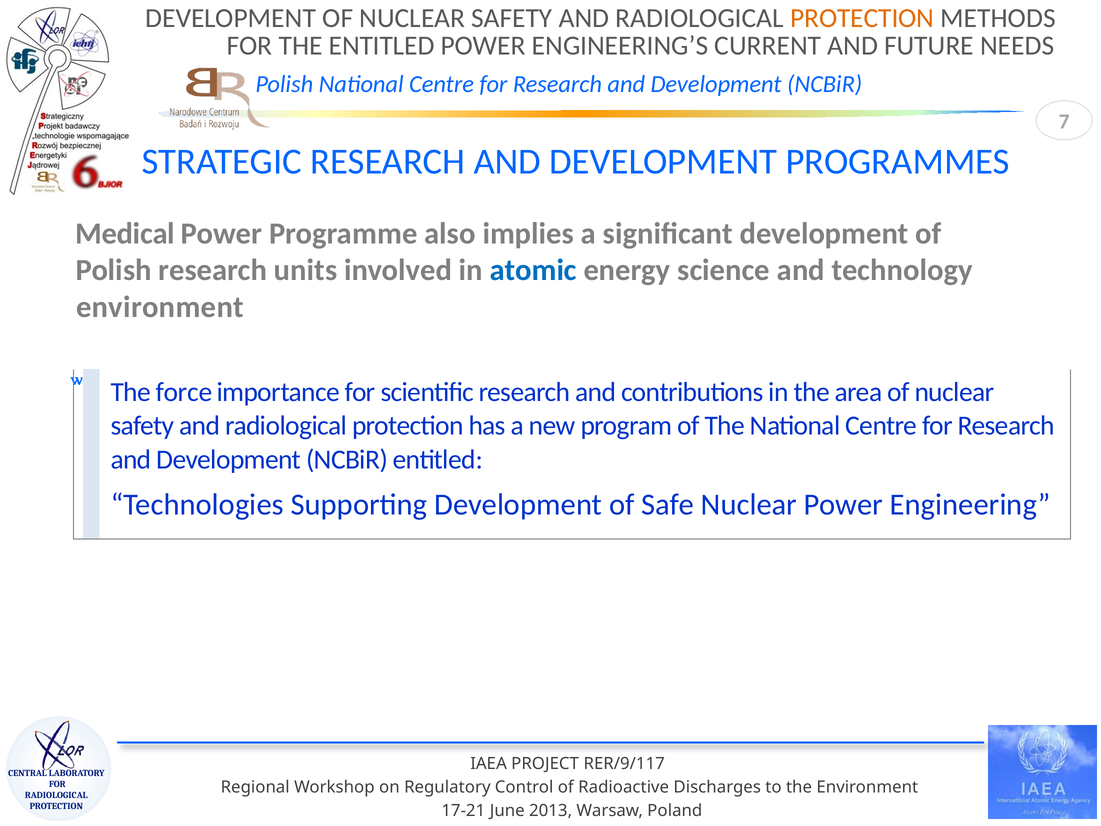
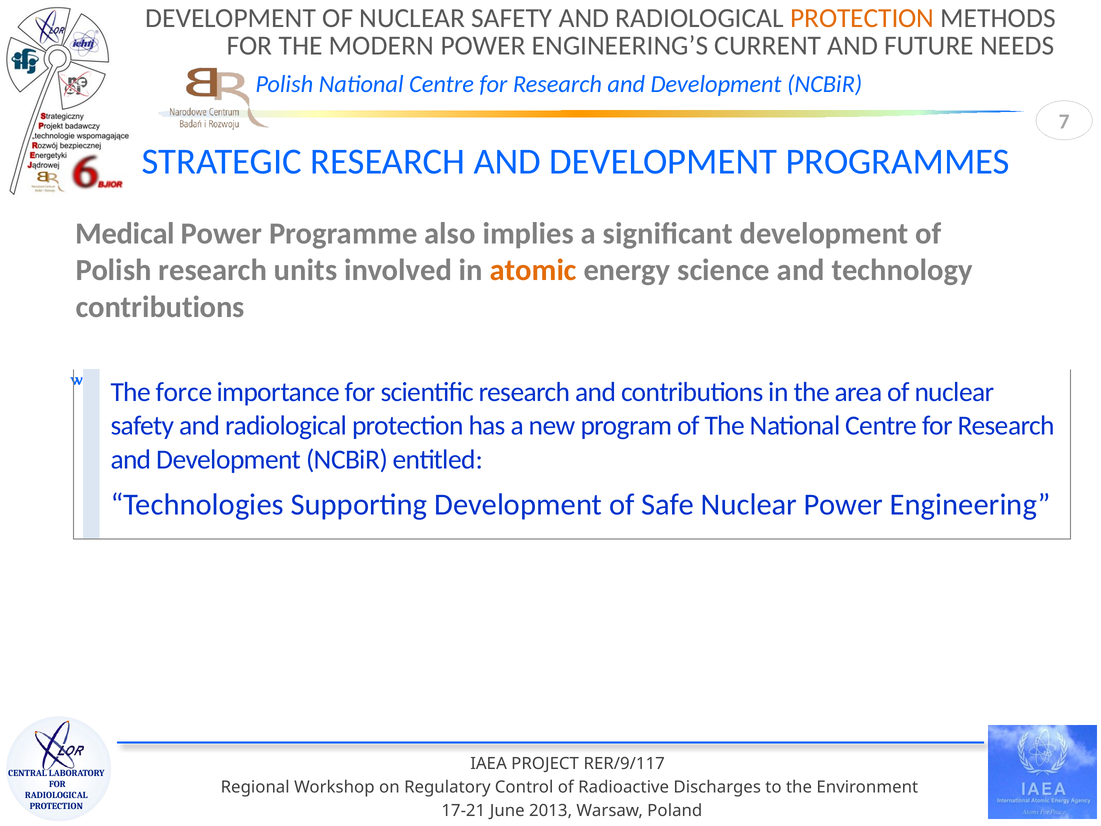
THE ENTITLED: ENTITLED -> MODERN (381, 46)
atomic colour: blue -> orange (533, 270)
environment: environment -> contributions (160, 307)
